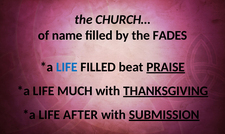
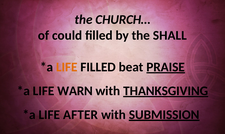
name: name -> could (67, 35)
FADES: FADES -> SHALL (170, 35)
LIFE colour: blue -> orange (67, 67)
MUCH: MUCH -> WARN (75, 90)
